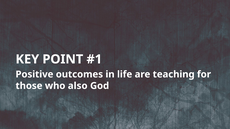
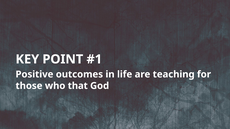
also: also -> that (78, 86)
